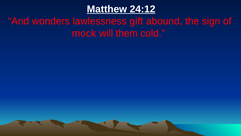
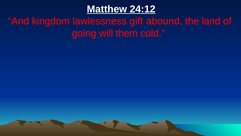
wonders: wonders -> kingdom (51, 21)
sign: sign -> land (211, 21)
mock: mock -> going (84, 33)
